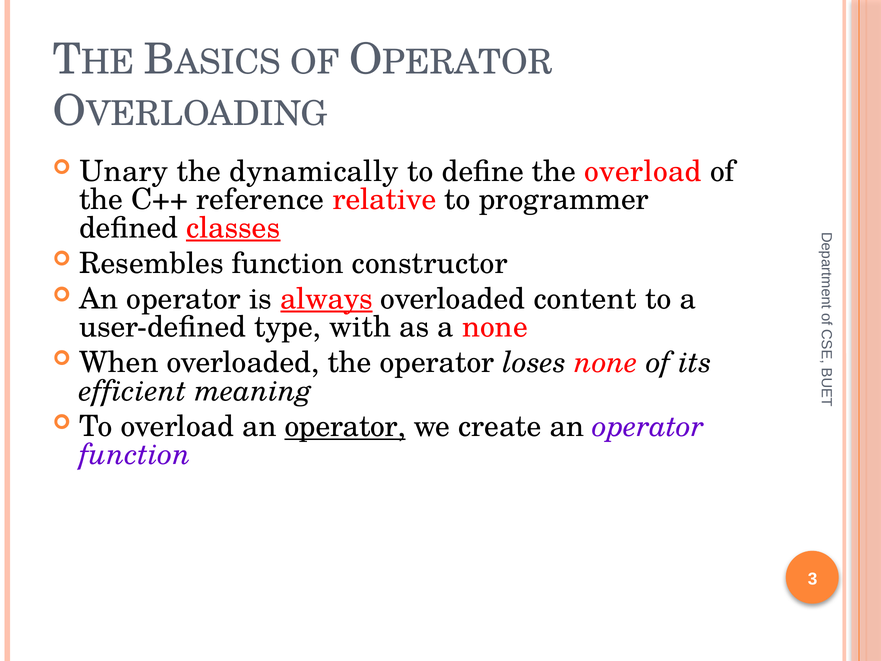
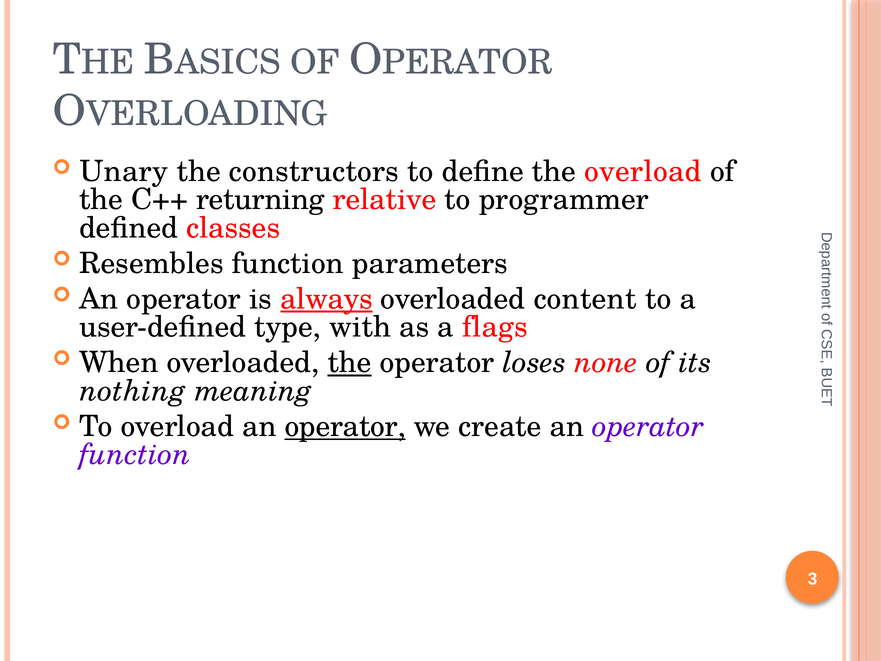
dynamically: dynamically -> constructors (314, 171)
reference: reference -> returning (260, 200)
classes underline: present -> none (233, 228)
constructor: constructor -> parameters (430, 263)
a none: none -> flags (495, 327)
the underline: none -> present (350, 363)
efficient: efficient -> nothing (133, 391)
